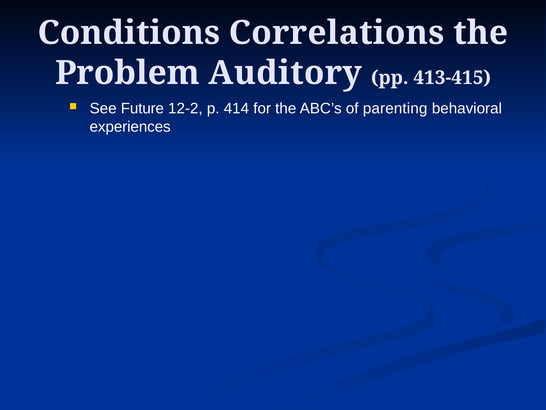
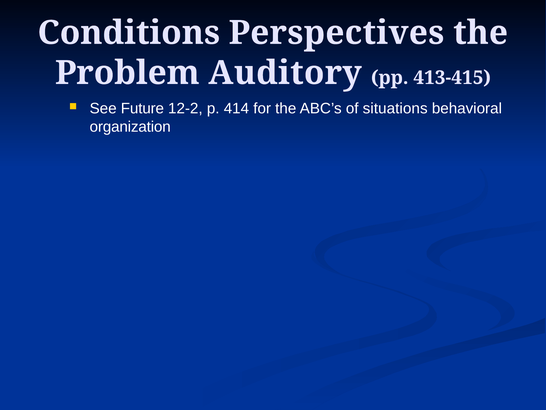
Correlations: Correlations -> Perspectives (336, 33)
parenting: parenting -> situations (395, 108)
experiences: experiences -> organization (130, 127)
